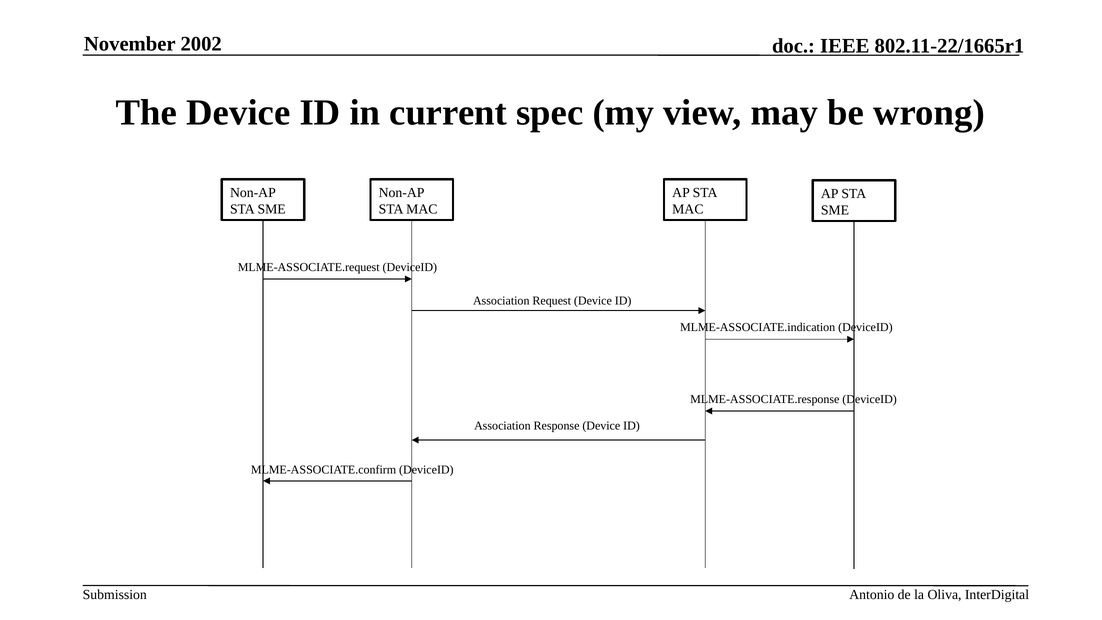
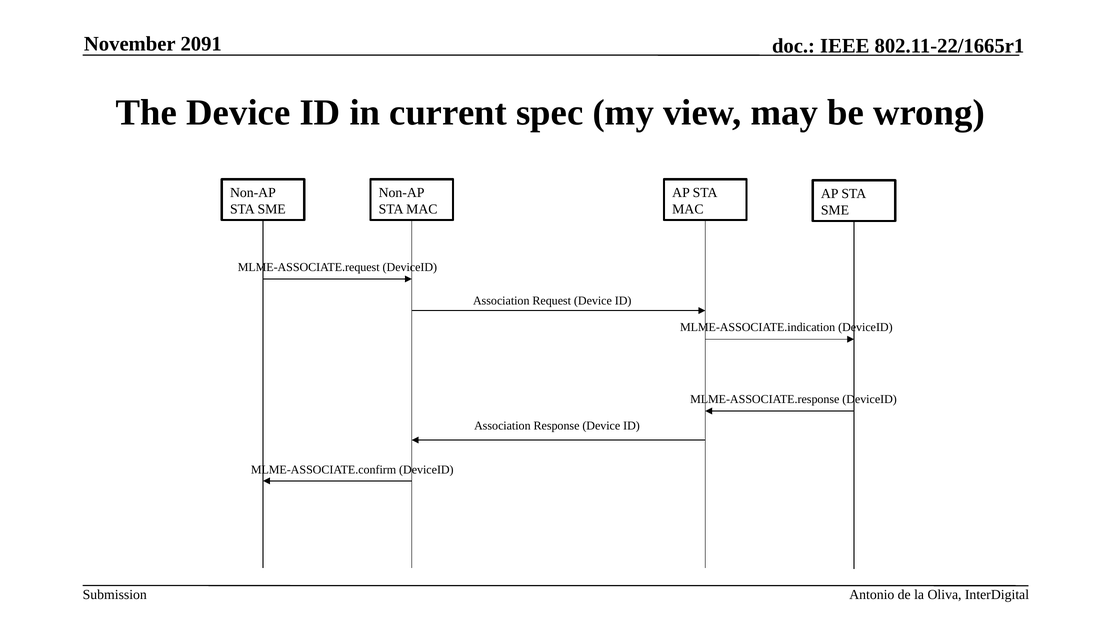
2002: 2002 -> 2091 (201, 44)
